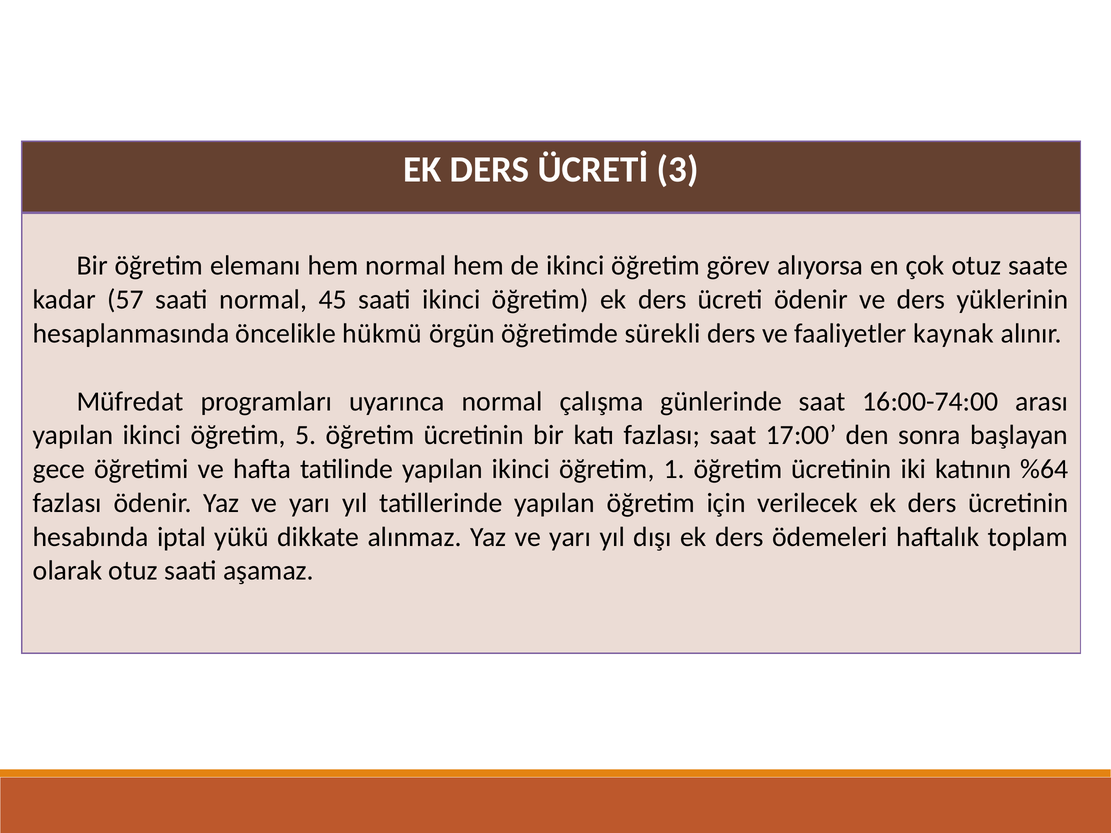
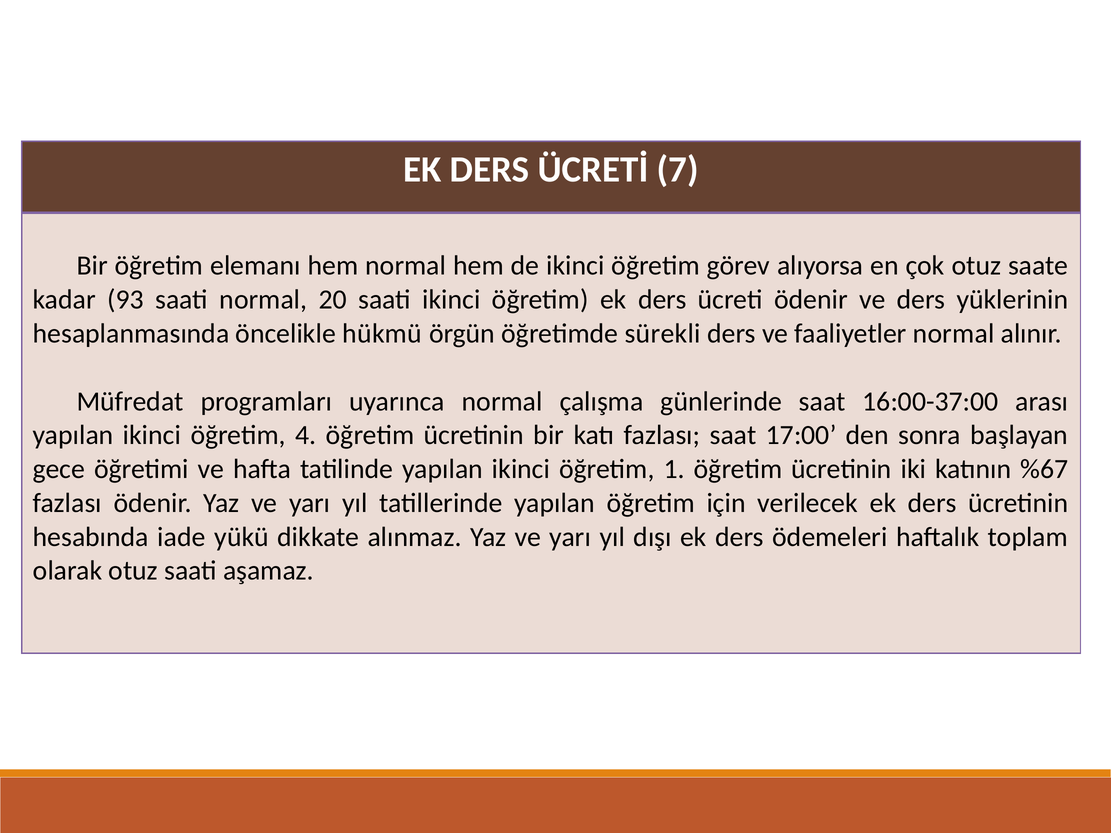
3: 3 -> 7 (678, 170)
57: 57 -> 93 (125, 300)
45: 45 -> 20 (333, 300)
faaliyetler kaynak: kaynak -> normal (954, 334)
16:00-74:00: 16:00-74:00 -> 16:00-37:00 (930, 401)
5: 5 -> 4 (306, 435)
%64: %64 -> %67 (1044, 469)
iptal: iptal -> iade (181, 537)
